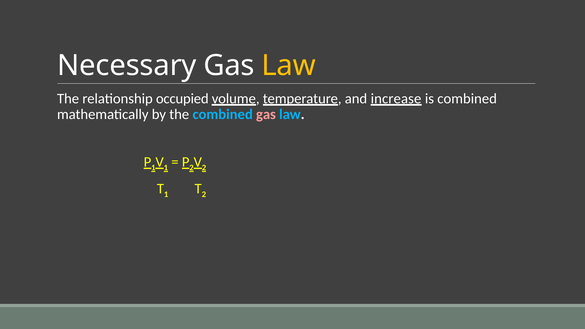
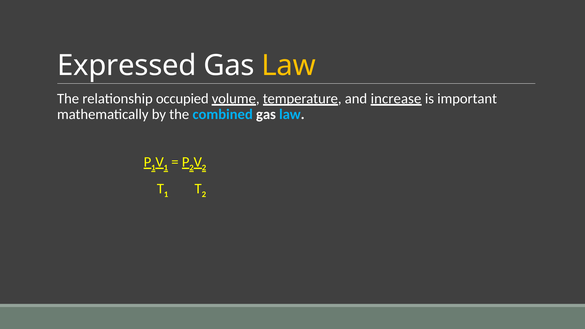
Necessary: Necessary -> Expressed (127, 66)
is combined: combined -> important (467, 99)
gas colour: pink -> white (266, 114)
